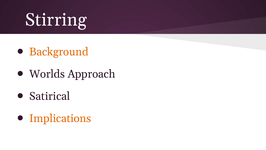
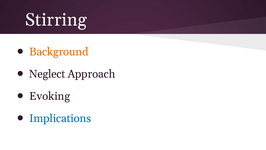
Worlds: Worlds -> Neglect (47, 74)
Satirical: Satirical -> Evoking (50, 96)
Implications colour: orange -> blue (60, 118)
